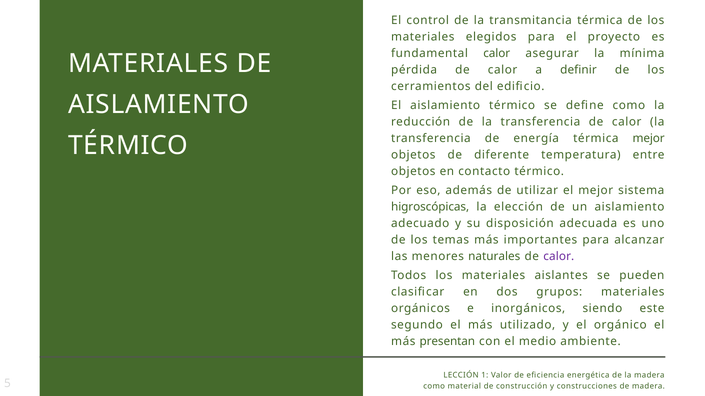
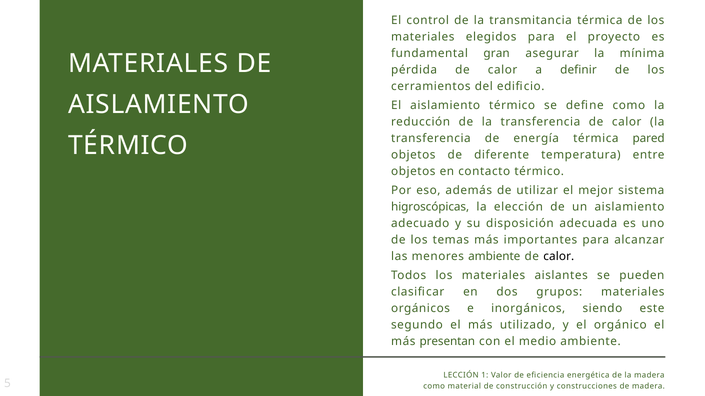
fundamental calor: calor -> gran (497, 53)
térmica mejor: mejor -> pared (649, 139)
menores naturales: naturales -> ambiente (494, 257)
calor colour: purple -> black (559, 257)
